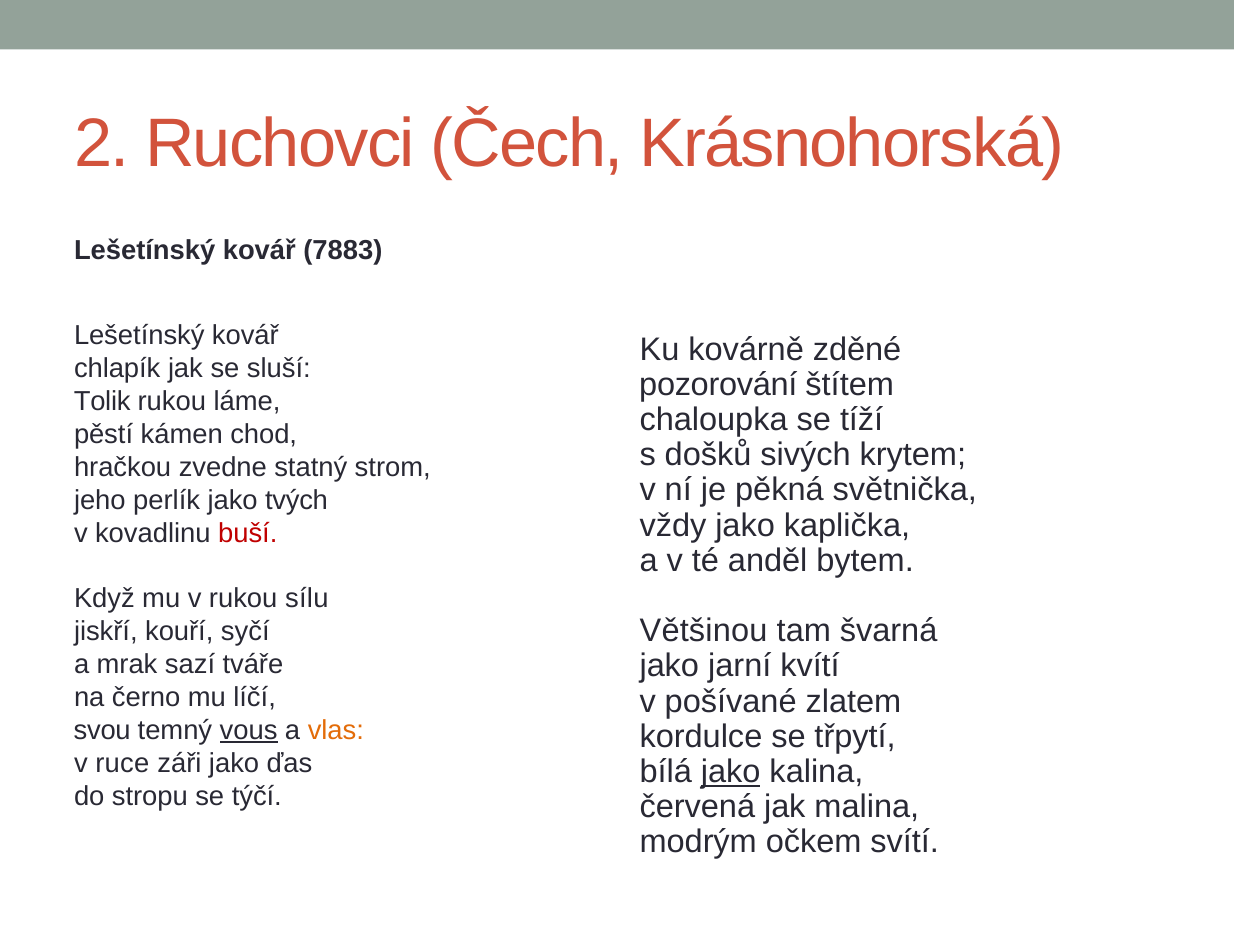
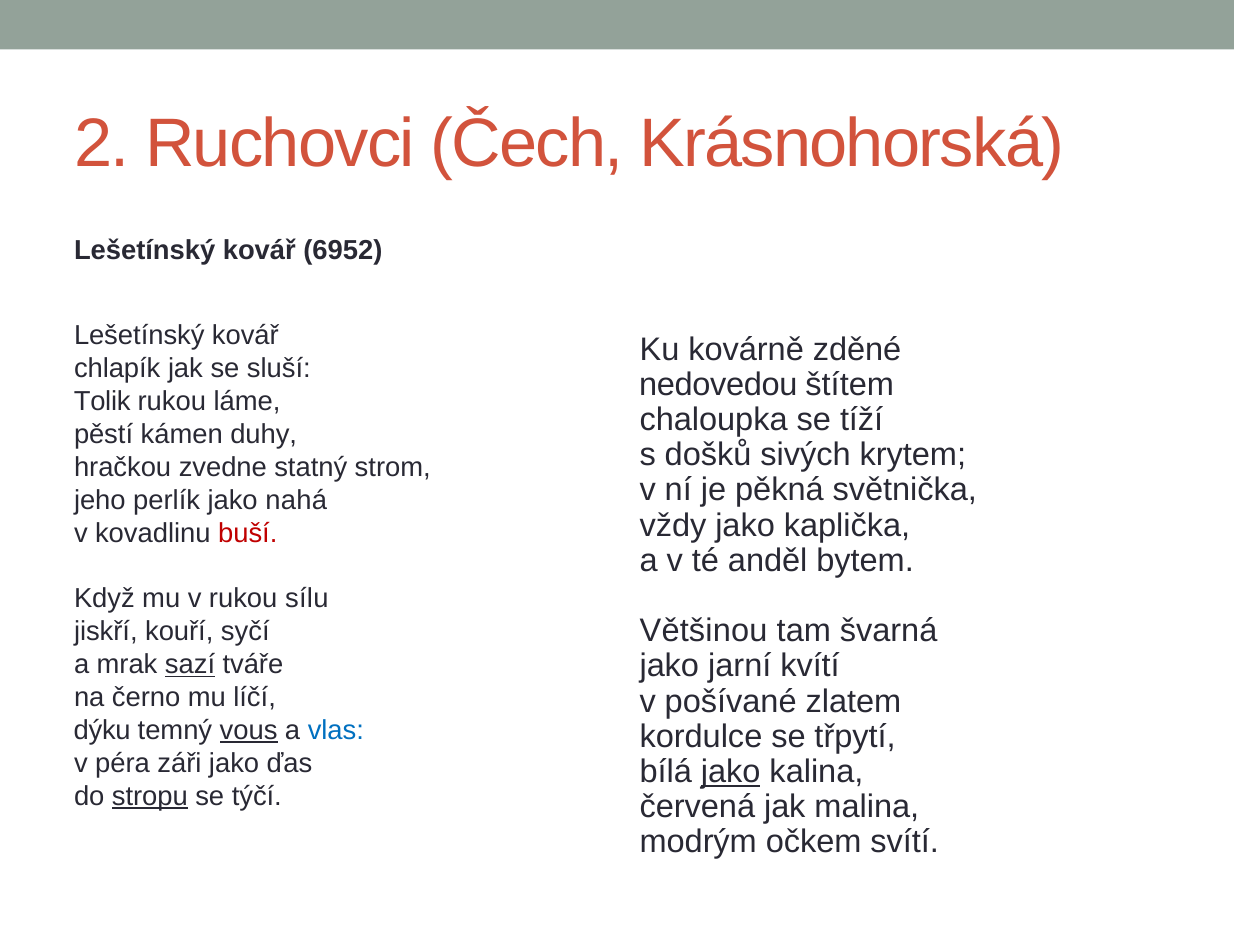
7883: 7883 -> 6952 (343, 250)
pozorování: pozorování -> nedovedou (718, 384)
chod: chod -> duhy (264, 434)
tvých: tvých -> nahá (296, 500)
sazí underline: none -> present (190, 664)
svou: svou -> dýku (102, 730)
vlas colour: orange -> blue (336, 730)
ruce: ruce -> péra (123, 763)
stropu underline: none -> present (150, 796)
